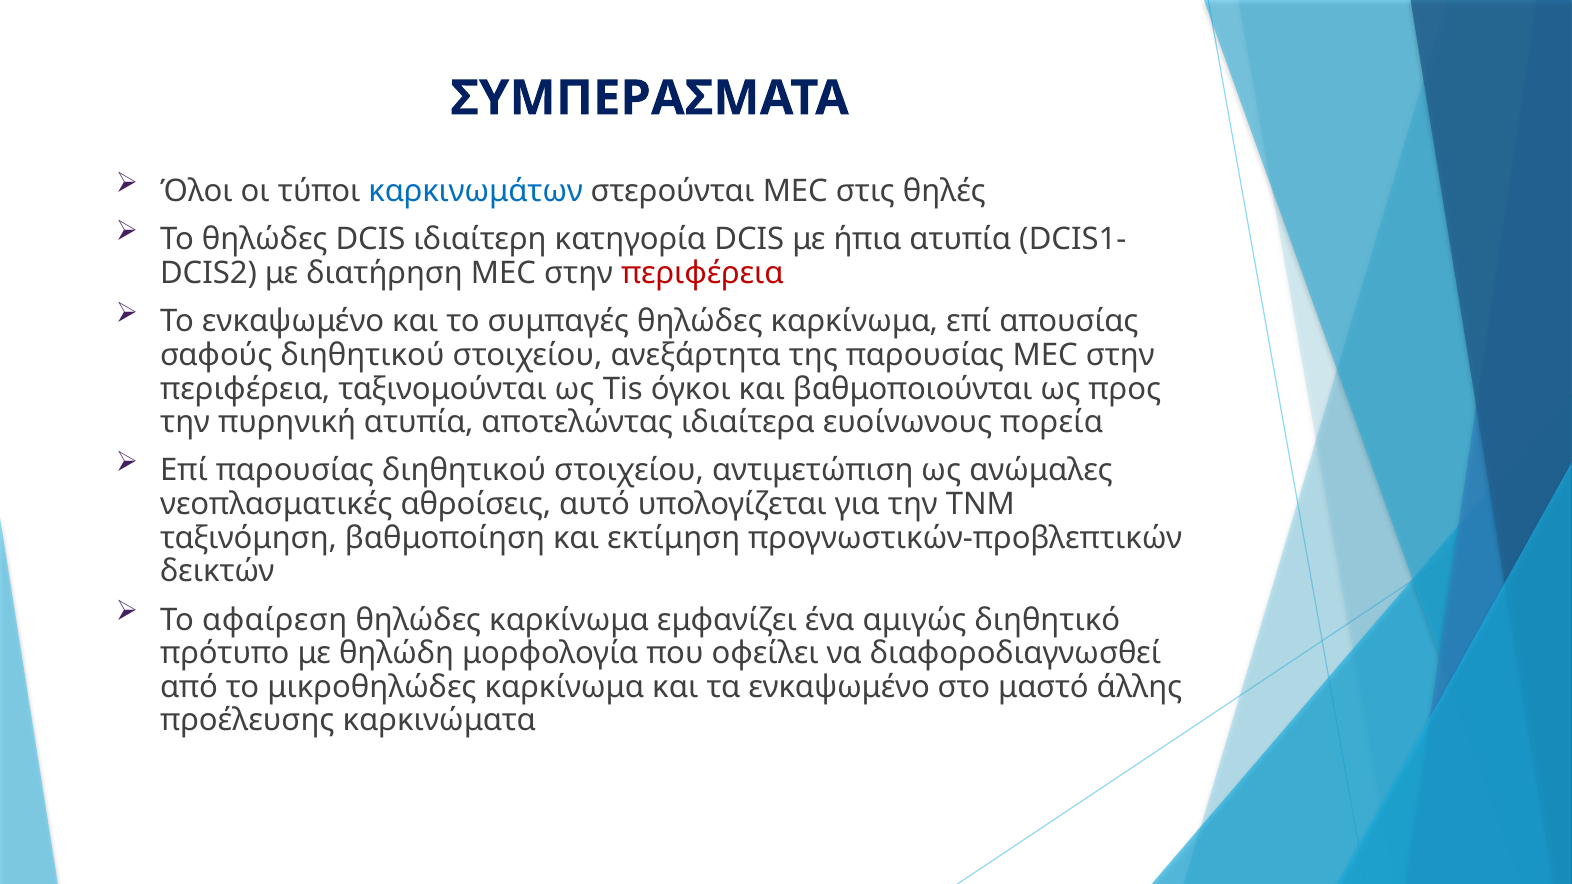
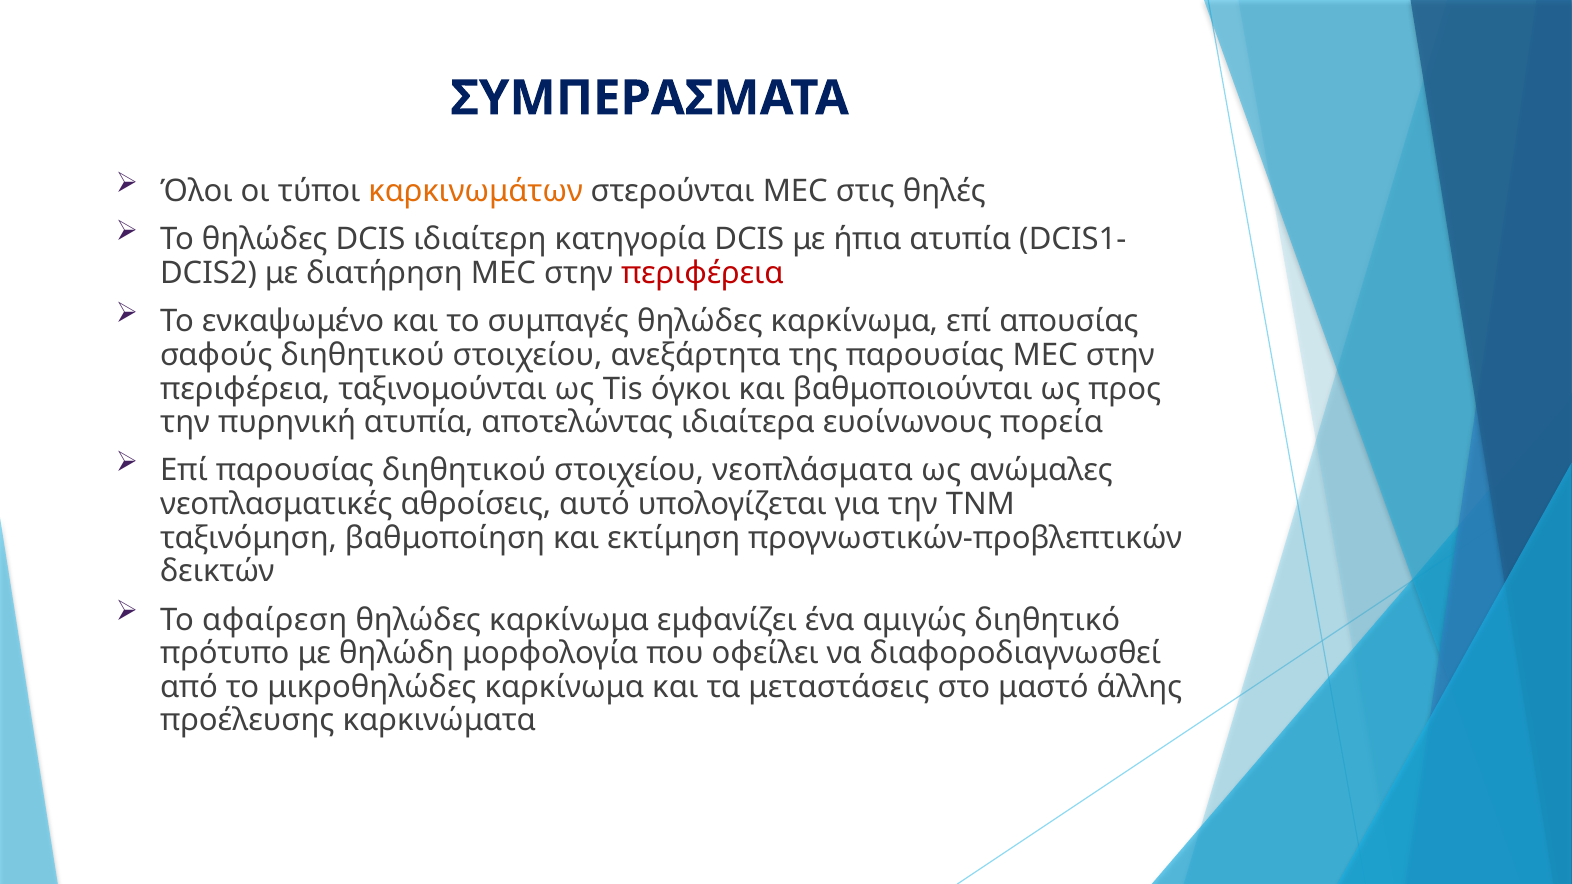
καρκινωμάτων colour: blue -> orange (476, 191)
αντιμετώπιση: αντιμετώπιση -> νεοπλάσματα (813, 471)
τα ενκαψωμένο: ενκαψωμένο -> μεταστάσεις (839, 687)
